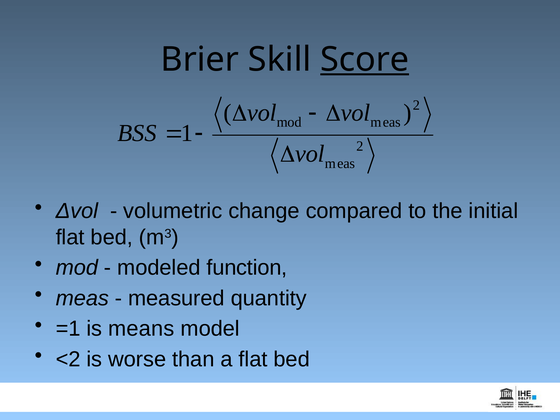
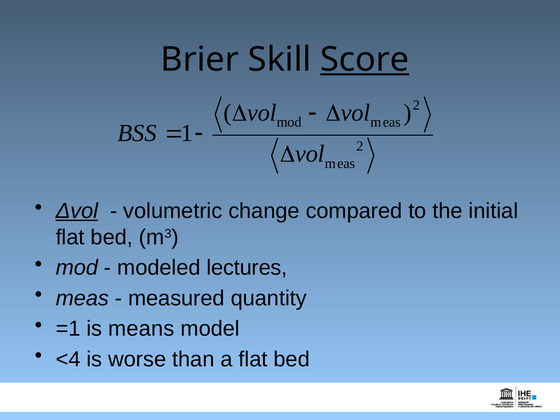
Δvol underline: none -> present (77, 211)
function: function -> lectures (247, 268)
<2: <2 -> <4 (68, 359)
